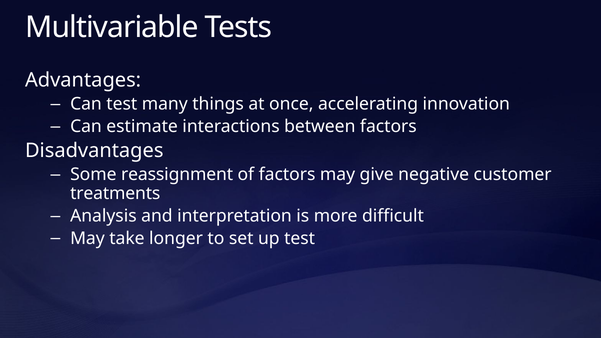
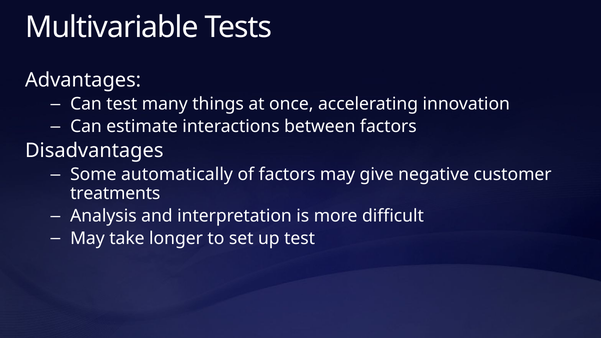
reassignment: reassignment -> automatically (177, 175)
